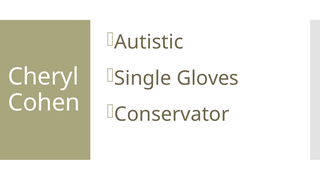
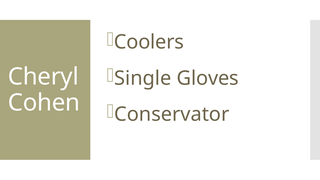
Autistic: Autistic -> Coolers (149, 42)
